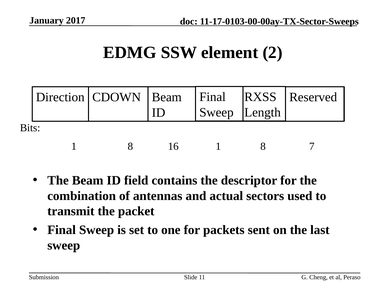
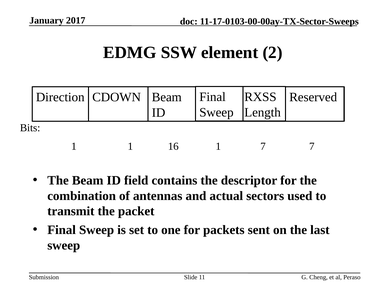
1 8: 8 -> 1 (130, 147)
16 8: 8 -> 7 (263, 147)
